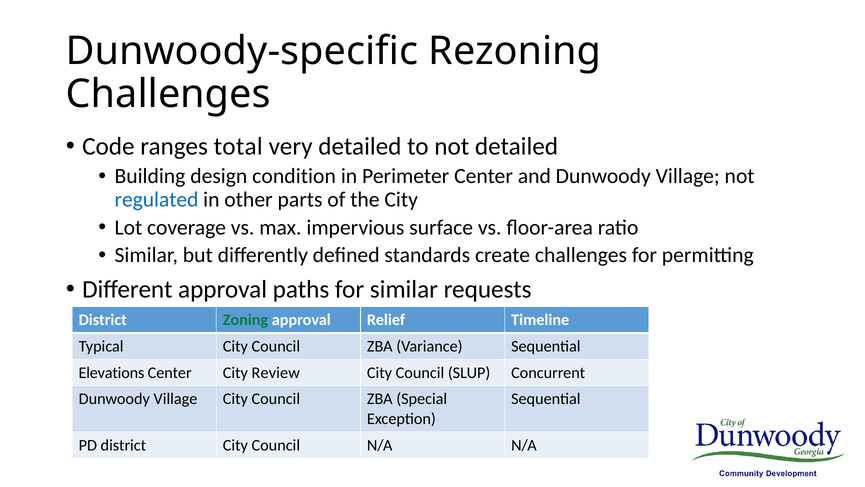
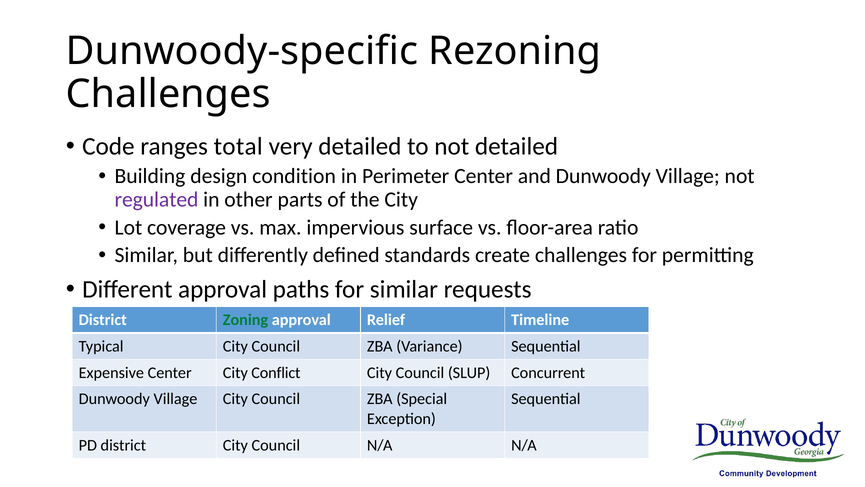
regulated colour: blue -> purple (157, 199)
Elevations: Elevations -> Expensive (111, 372)
Review: Review -> Conflict (276, 372)
